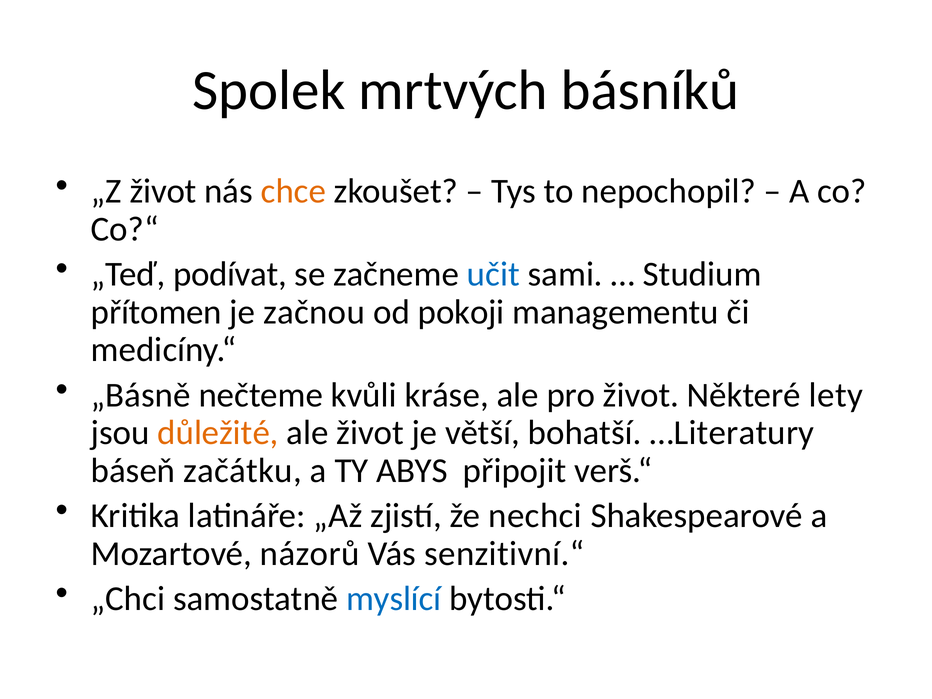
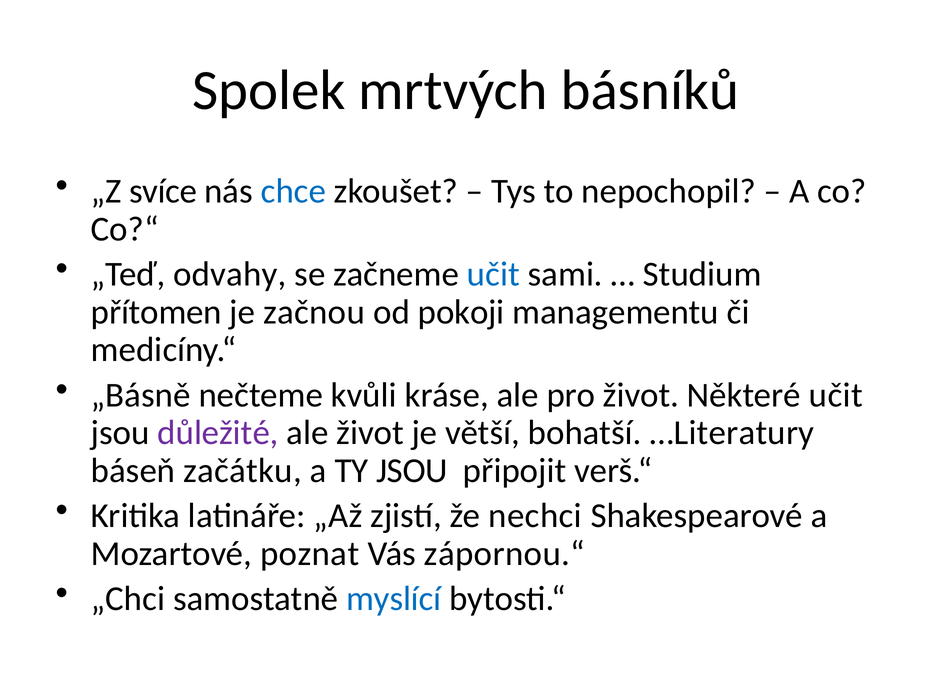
„Z život: život -> svíce (163, 191)
chce colour: orange -> blue (293, 191)
podívat: podívat -> odvahy (230, 274)
Některé lety: lety -> učit (836, 395)
důležité colour: orange -> purple (218, 433)
TY ABYS: ABYS -> JSOU (412, 471)
názorů: názorů -> poznat (310, 554)
senzitivní.“: senzitivní.“ -> zápornou.“ (504, 554)
